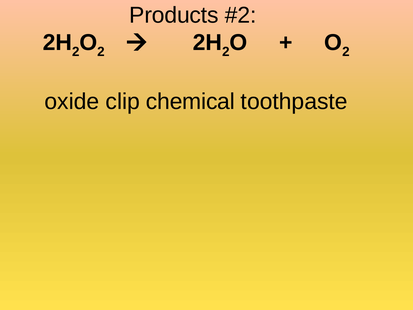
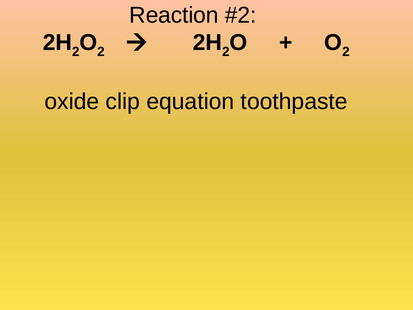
Products: Products -> Reaction (174, 15)
chemical: chemical -> equation (190, 102)
